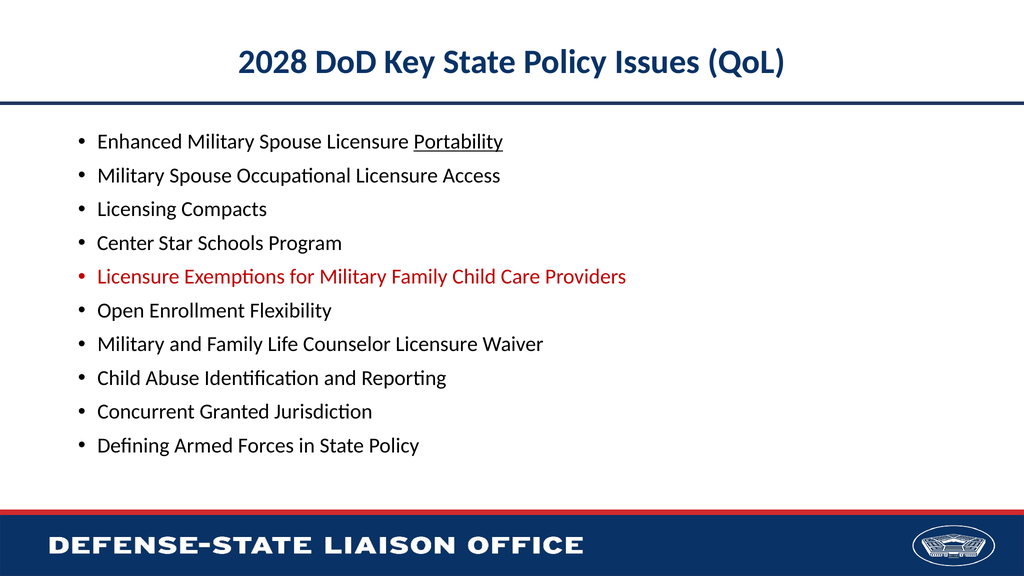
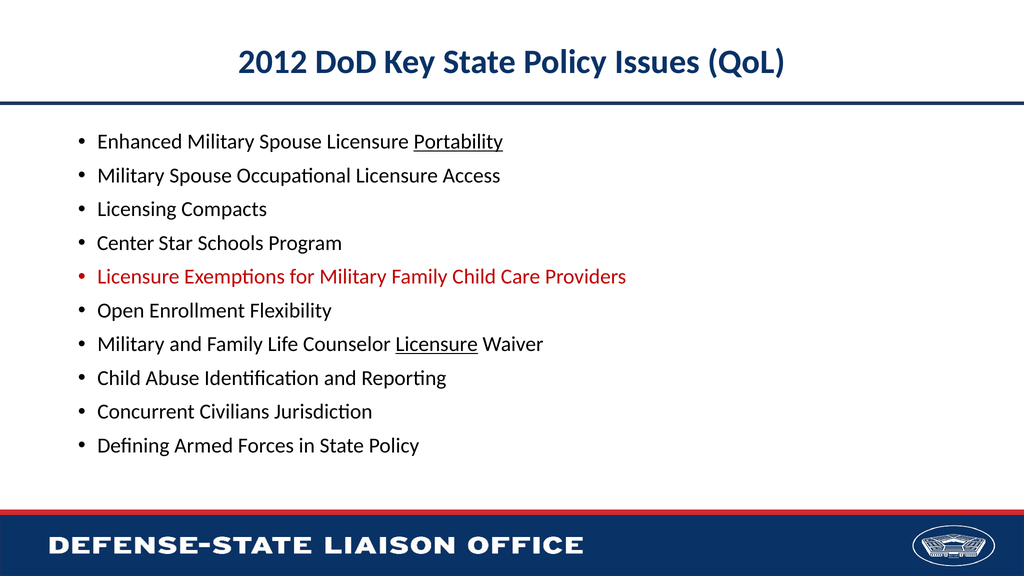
2028: 2028 -> 2012 (273, 62)
Licensure underline: none -> present (437, 344)
Granted: Granted -> Civilians (235, 412)
